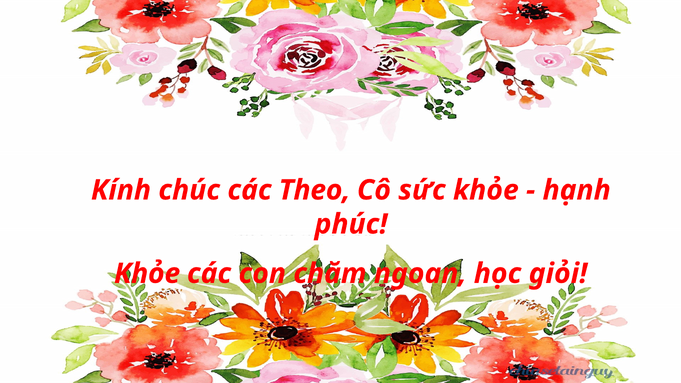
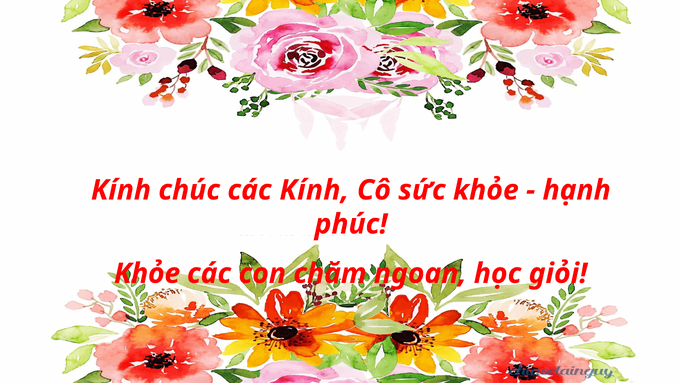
các Theo: Theo -> Kính (314, 190)
